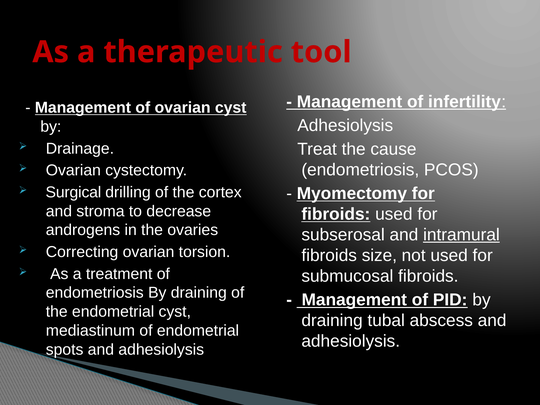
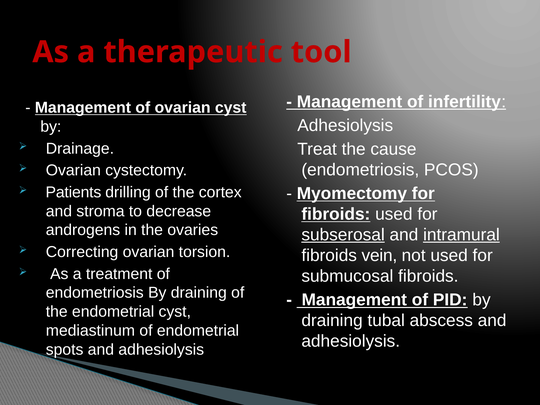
Surgical: Surgical -> Patients (73, 192)
subserosal underline: none -> present (343, 235)
size: size -> vein (379, 255)
